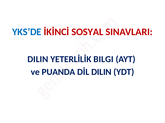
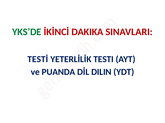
YKS’DE colour: blue -> green (27, 32)
SOSYAL: SOSYAL -> DAKIKA (87, 32)
DILIN: DILIN -> TESTİ (38, 60)
BILGI: BILGI -> TESTI (104, 60)
